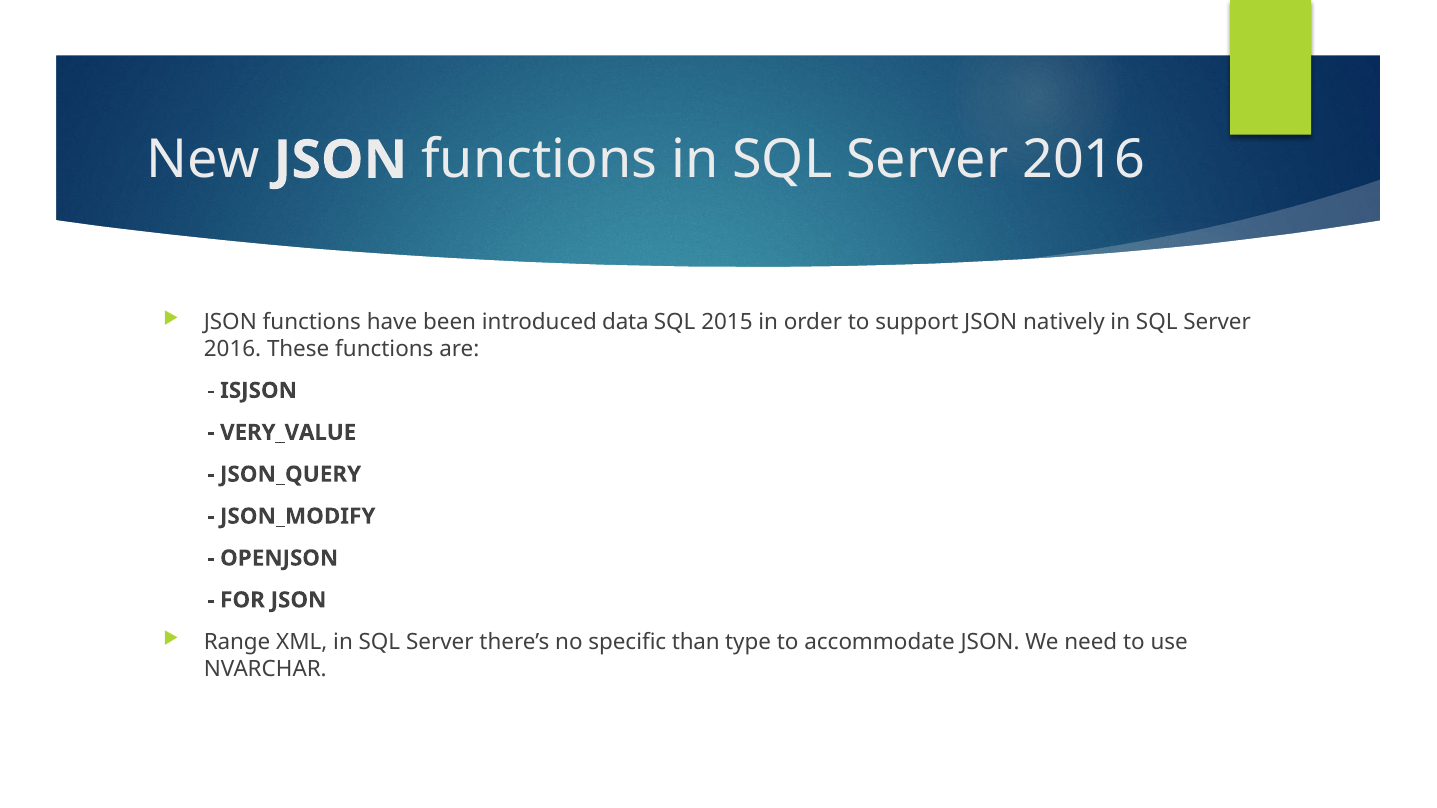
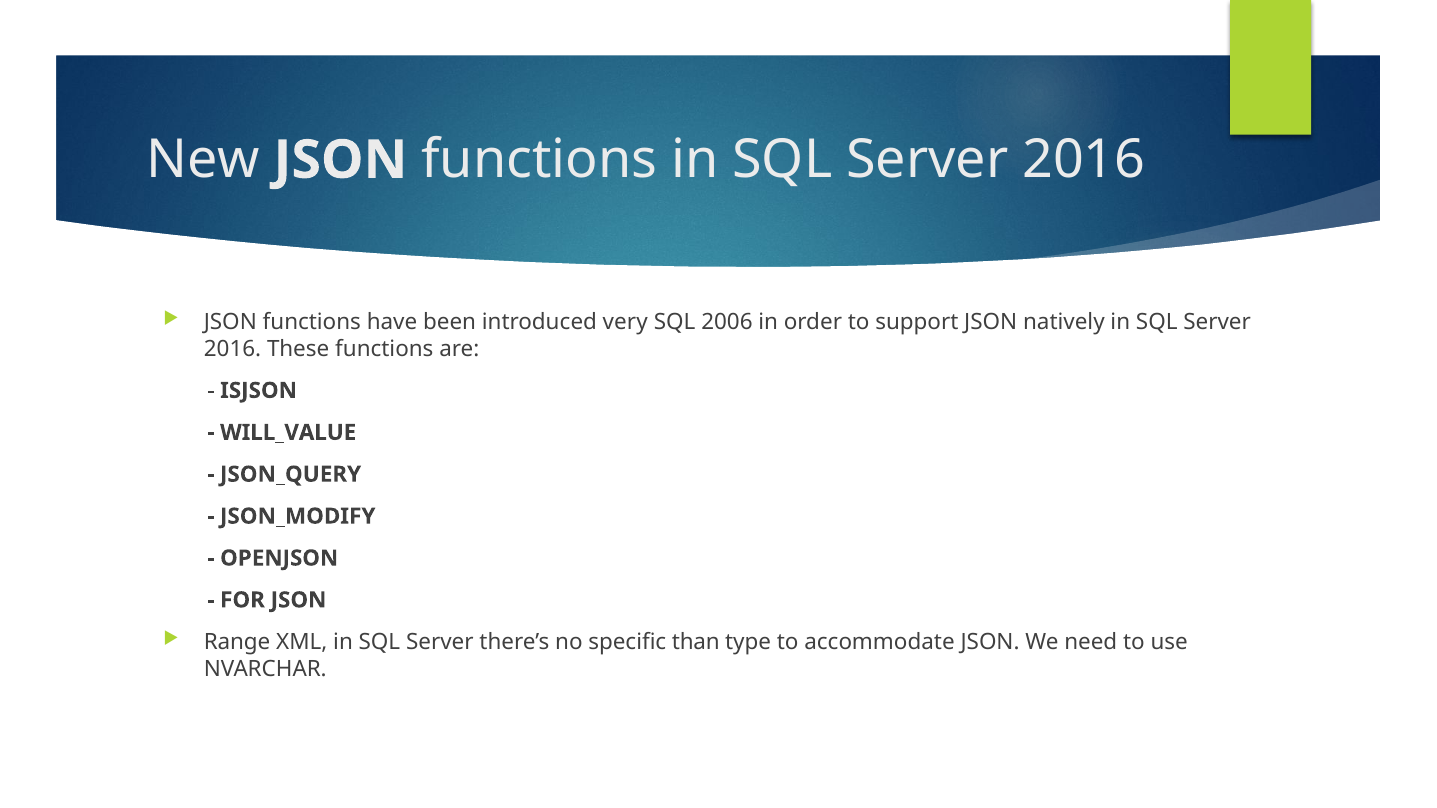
data: data -> very (625, 322)
2015: 2015 -> 2006 (727, 322)
VERY_VALUE: VERY_VALUE -> WILL_VALUE (288, 433)
